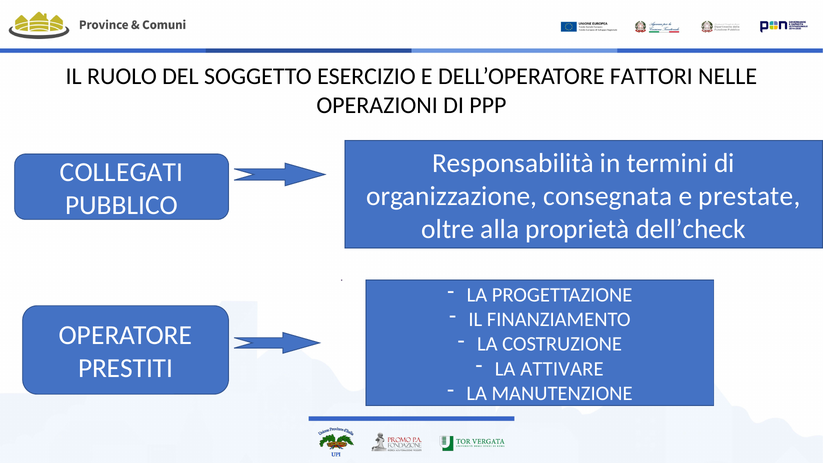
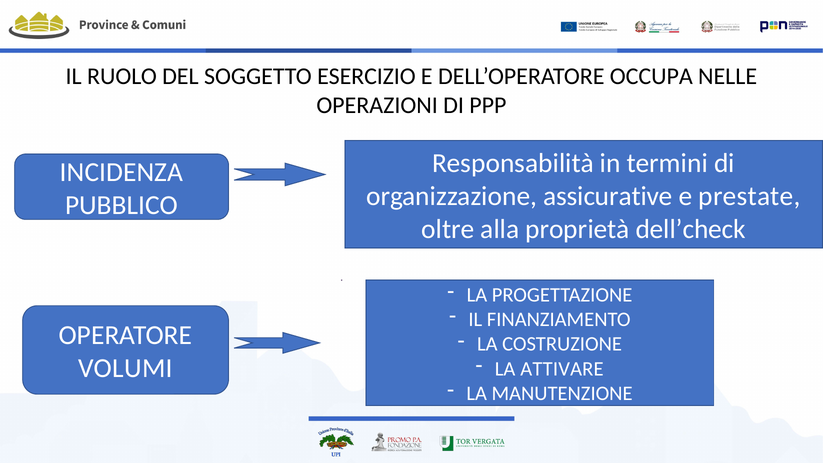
FATTORI: FATTORI -> OCCUPA (651, 77)
COLLEGATI: COLLEGATI -> INCIDENZA (122, 172)
consegnata: consegnata -> assicurative (608, 196)
PRESTITI: PRESTITI -> VOLUMI (125, 368)
